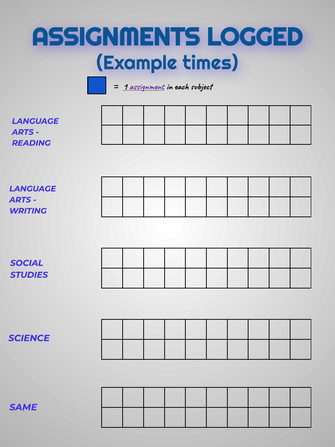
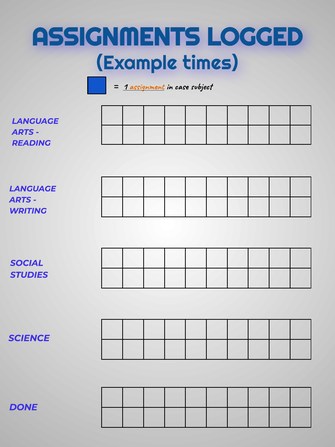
assignment colour: purple -> orange (147, 86)
each: each -> case (181, 86)
SAME: SAME -> DONE (23, 407)
